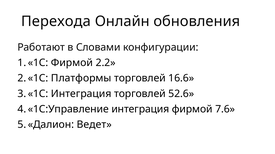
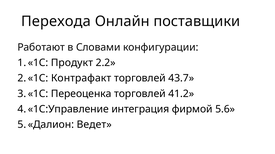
обновления: обновления -> поставщики (197, 21)
Фирмой: Фирмой -> Продукт (72, 63)
Платформы: Платформы -> Контрафакт (81, 79)
16.6: 16.6 -> 43.7 (181, 79)
Интеграция: Интеграция -> Переоценка (81, 94)
52.6: 52.6 -> 41.2 (181, 94)
7.6: 7.6 -> 5.6 (225, 110)
